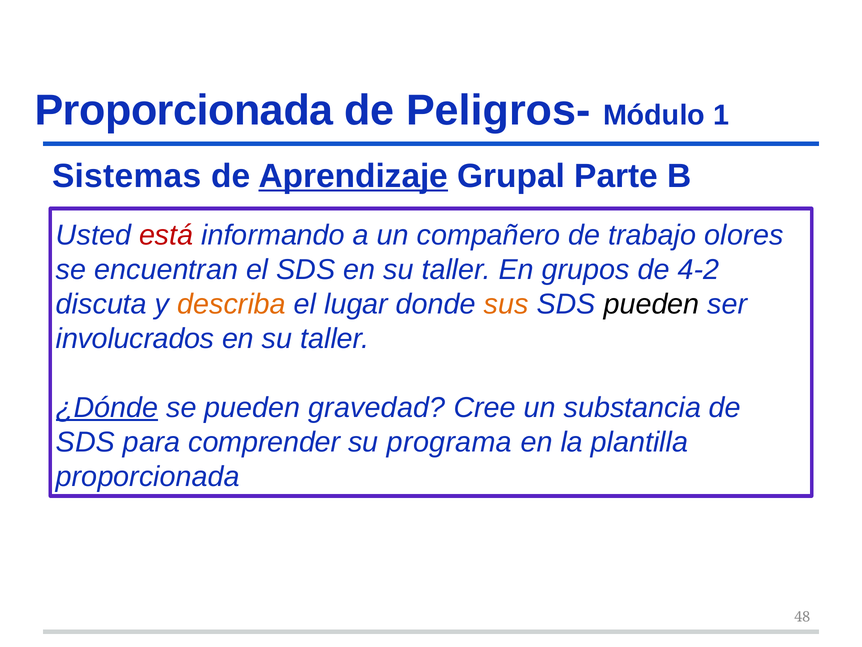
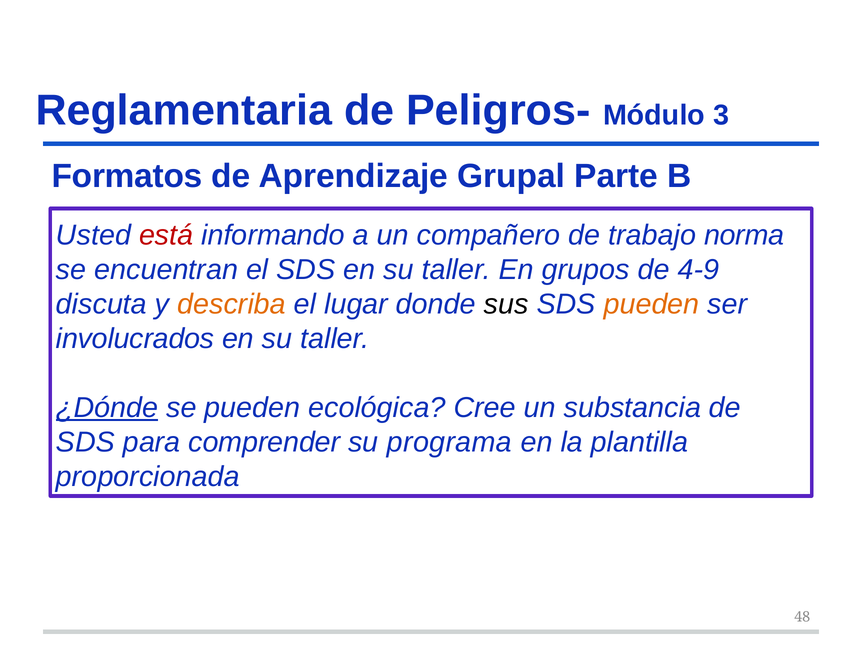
Proporcionada: Proporcionada -> Reglamentaria (184, 110)
1: 1 -> 3 (721, 115)
Sistemas: Sistemas -> Formatos (127, 176)
Aprendizaje underline: present -> none (353, 176)
olores: olores -> norma (744, 235)
4-2: 4-2 -> 4-9 (698, 269)
sus colour: orange -> black (506, 304)
pueden colour: black -> orange (652, 304)
gravedad: gravedad -> ecológica (377, 407)
